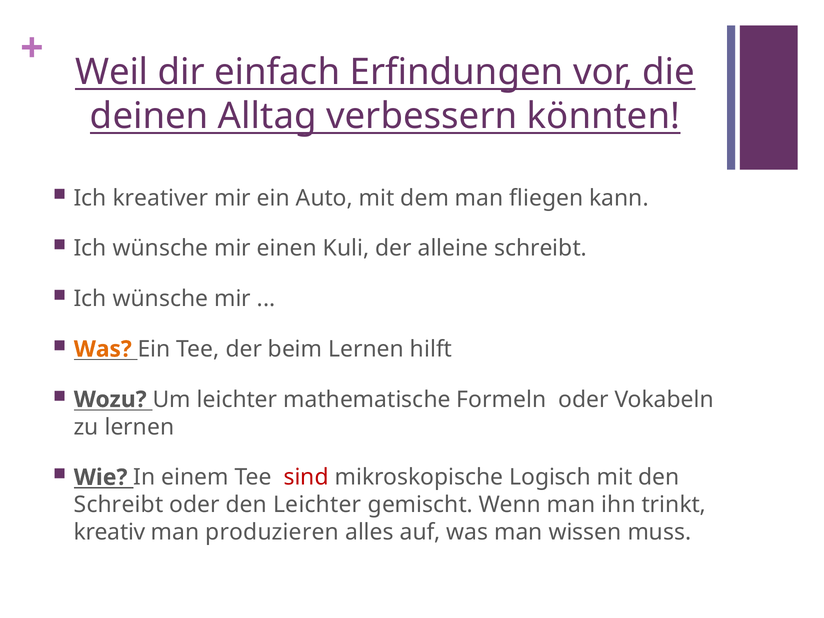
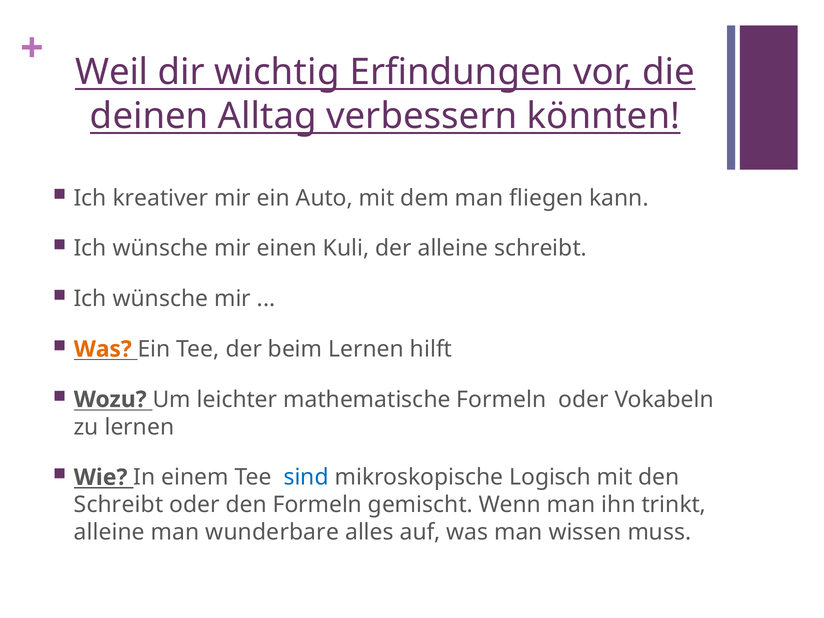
einfach: einfach -> wichtig (277, 72)
sind colour: red -> blue (306, 477)
den Leichter: Leichter -> Formeln (317, 505)
kreativ: kreativ -> alleine (109, 532)
produzieren: produzieren -> wunderbare (272, 532)
